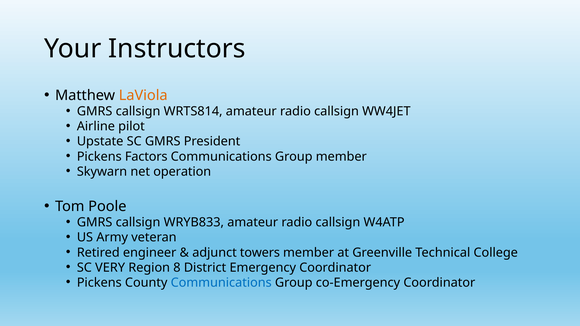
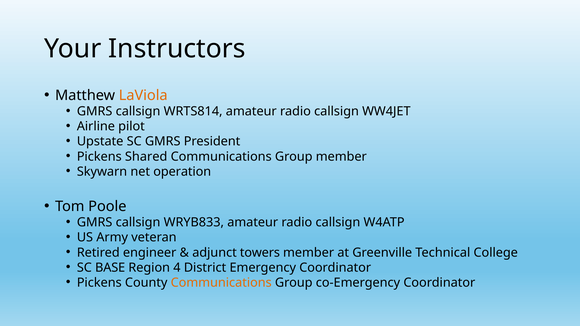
Factors: Factors -> Shared (146, 157)
VERY: VERY -> BASE (110, 268)
8: 8 -> 4 (177, 268)
Communications colour: blue -> orange (221, 283)
